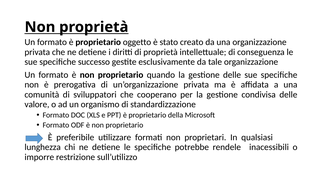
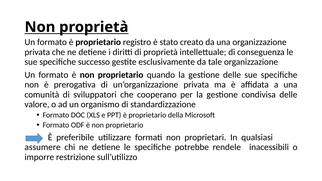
oggetto: oggetto -> registro (137, 42)
lunghezza: lunghezza -> assumere (43, 147)
